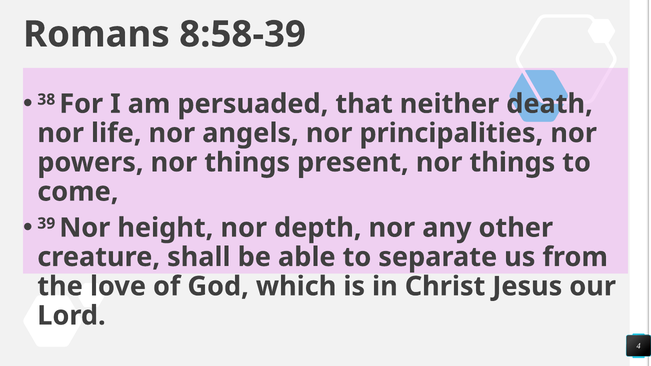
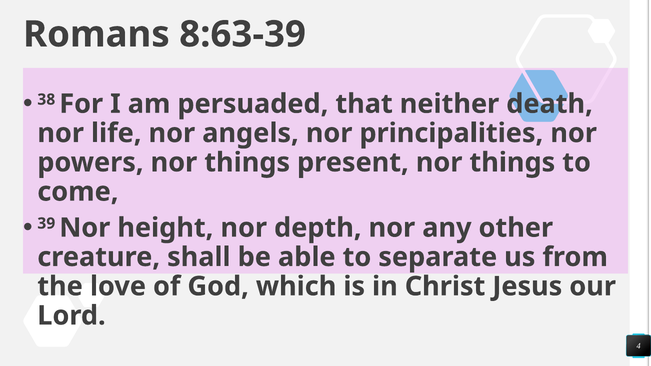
8:58-39: 8:58-39 -> 8:63-39 (243, 34)
